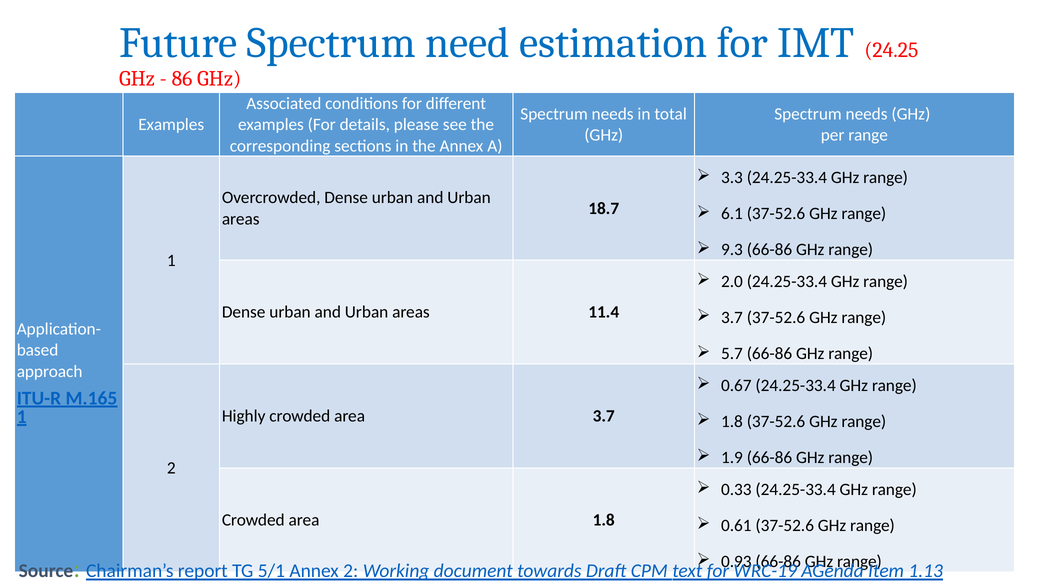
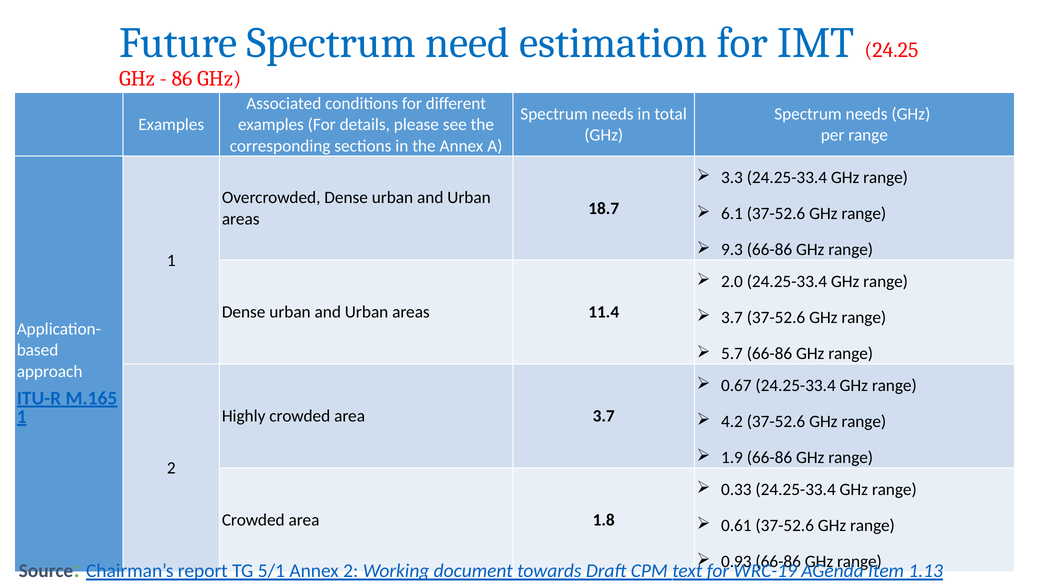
1.8: 1.8 -> 4.2 (732, 421)
